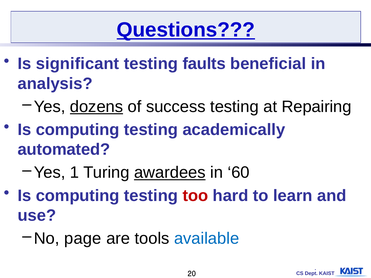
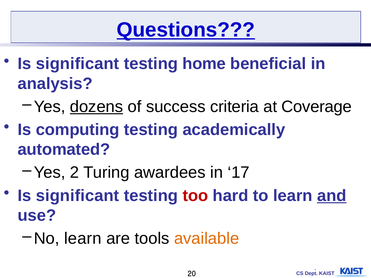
faults: faults -> home (204, 64)
success testing: testing -> criteria (235, 107)
Repairing: Repairing -> Coverage (317, 107)
1: 1 -> 2 (74, 173)
awardees underline: present -> none (170, 173)
60: 60 -> 17 (239, 173)
computing: computing -> significant (78, 196)
and underline: none -> present (332, 196)
No page: page -> learn (83, 239)
available colour: blue -> orange (207, 239)
